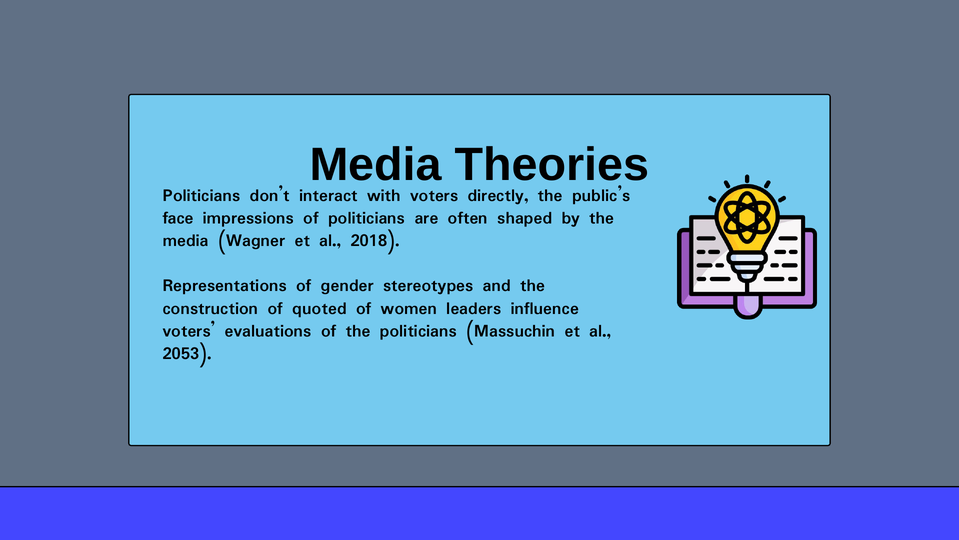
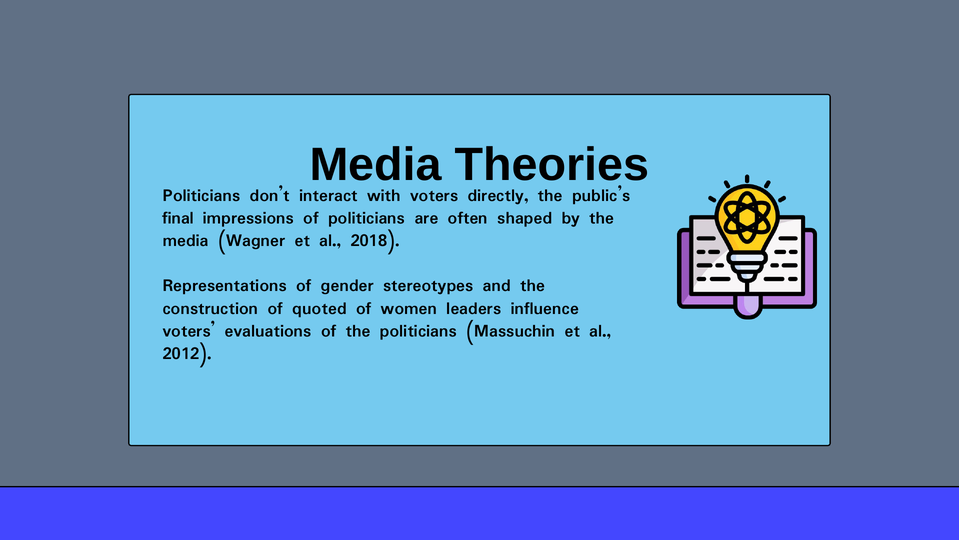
face: face -> final (178, 217)
2053: 2053 -> 2012 (187, 353)
